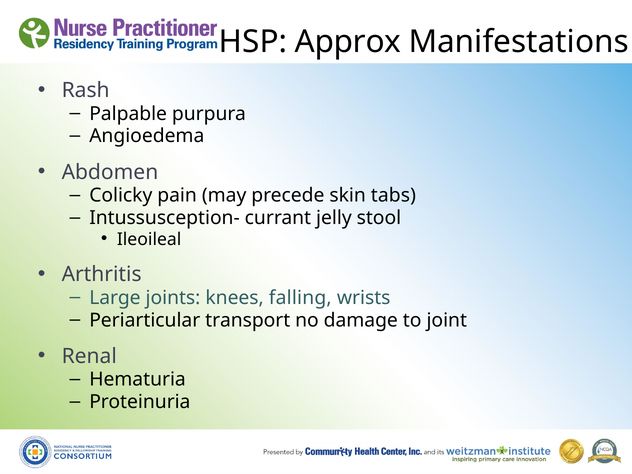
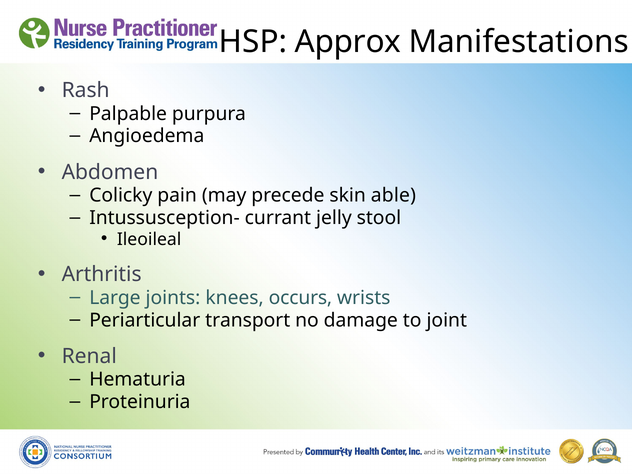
tabs: tabs -> able (393, 196)
falling: falling -> occurs (300, 298)
